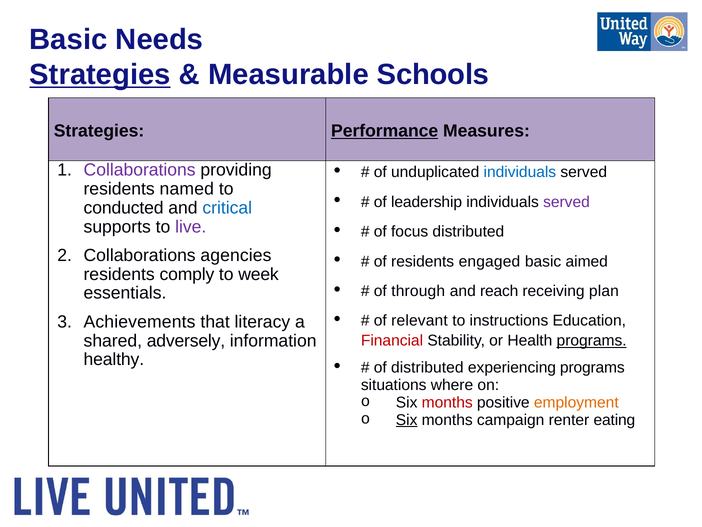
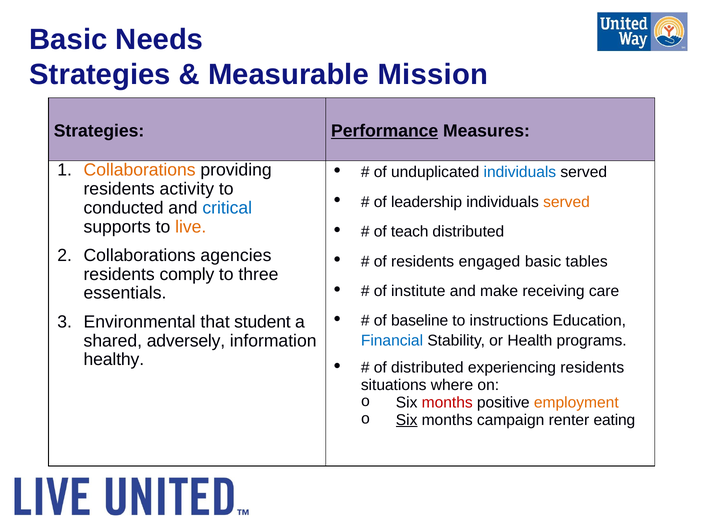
Strategies underline: present -> none (100, 75)
Schools: Schools -> Mission (433, 75)
Collaborations colour: purple -> orange (140, 170)
named: named -> activity (187, 189)
served colour: purple -> orange (566, 202)
live colour: purple -> orange (191, 227)
focus: focus -> teach (410, 231)
aimed: aimed -> tables (587, 261)
week: week -> three (258, 274)
through: through -> institute (418, 291)
reach: reach -> make (499, 291)
plan: plan -> care (604, 291)
relevant: relevant -> baseline (420, 320)
Achievements: Achievements -> Environmental (140, 322)
literacy: literacy -> student (262, 322)
Financial colour: red -> blue (392, 340)
programs underline: present -> none (592, 340)
experiencing programs: programs -> residents (592, 367)
